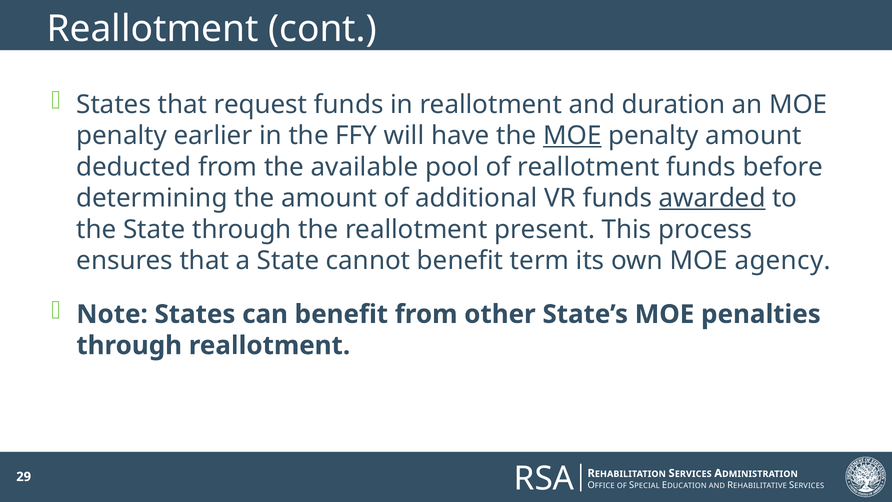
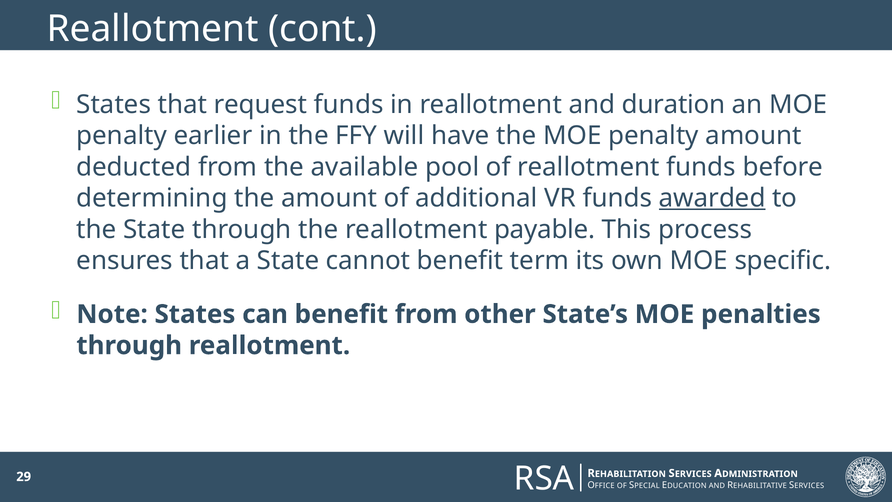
MOE underline: present -> none (572, 136)
present: present -> payable (545, 229)
agency: agency -> specific (783, 261)
